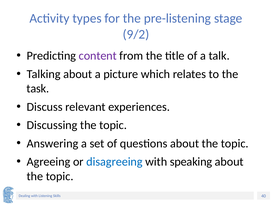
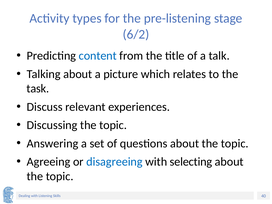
9/2: 9/2 -> 6/2 (136, 34)
content colour: purple -> blue (98, 56)
speaking: speaking -> selecting (191, 162)
